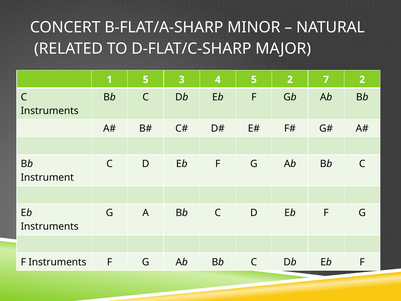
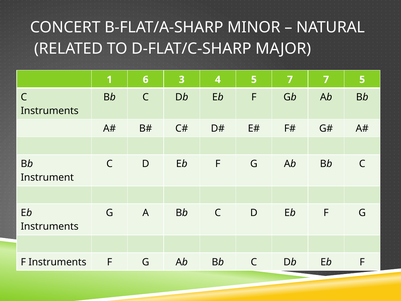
1 5: 5 -> 6 (146, 80)
5 2: 2 -> 7 (290, 80)
7 2: 2 -> 5 (362, 80)
